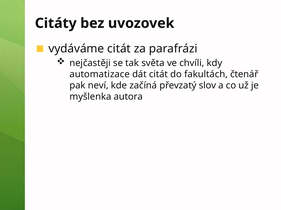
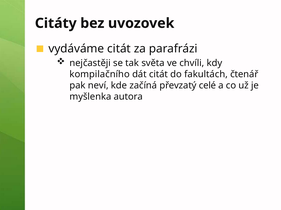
automatizace: automatizace -> kompilačního (100, 74)
slov: slov -> celé (207, 86)
